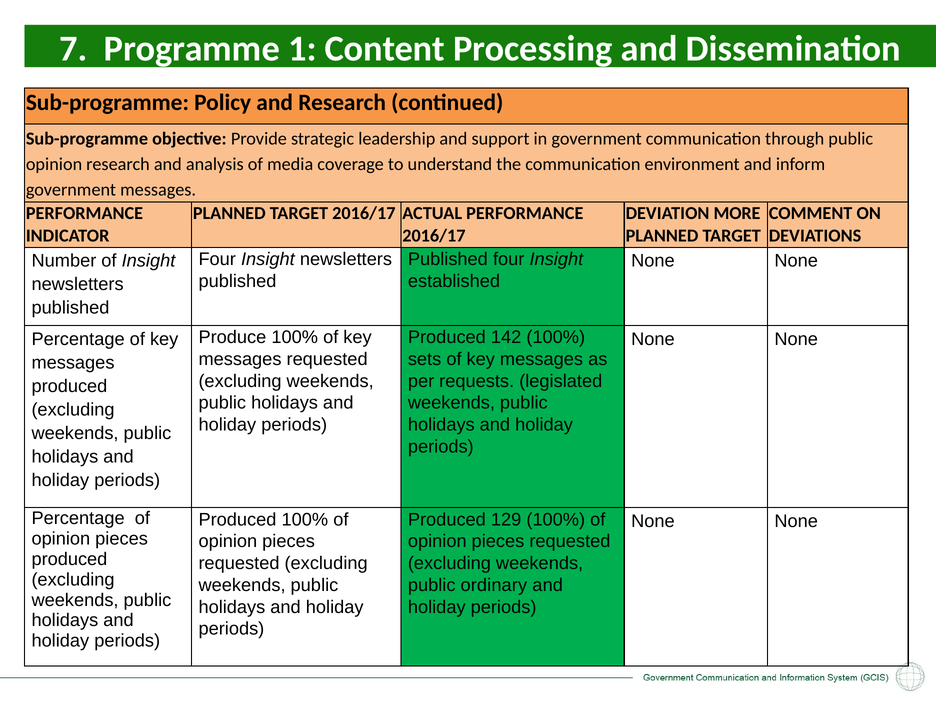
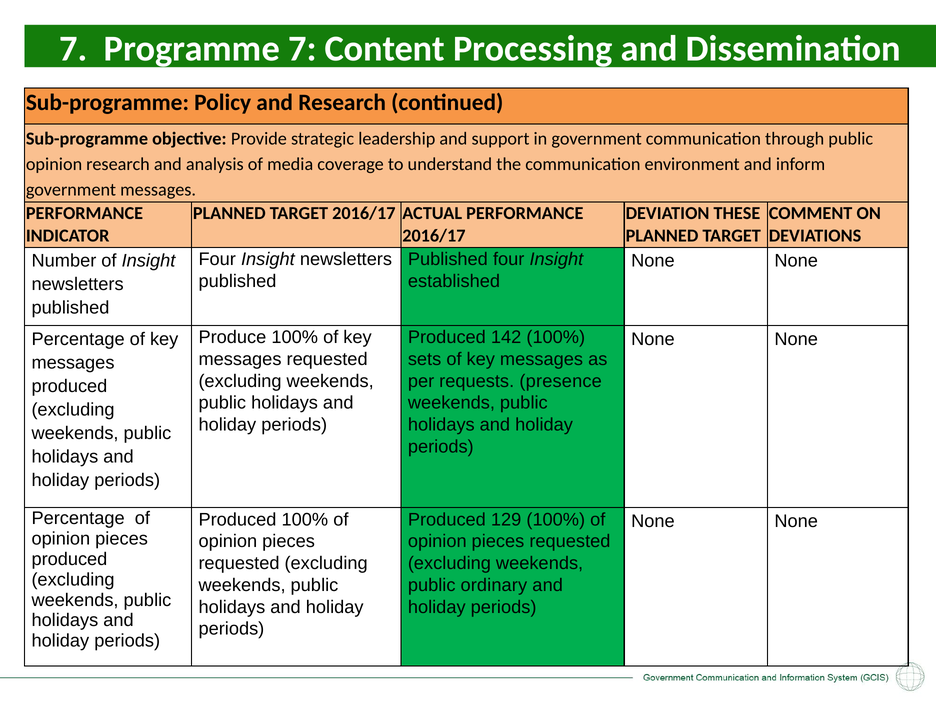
Programme 1: 1 -> 7 (302, 49)
MORE: MORE -> THESE (737, 213)
legislated: legislated -> presence (561, 381)
